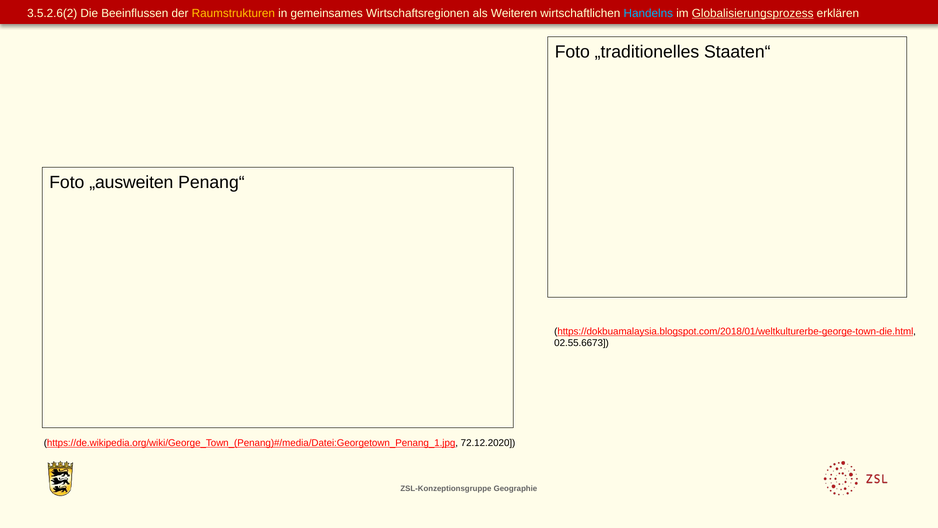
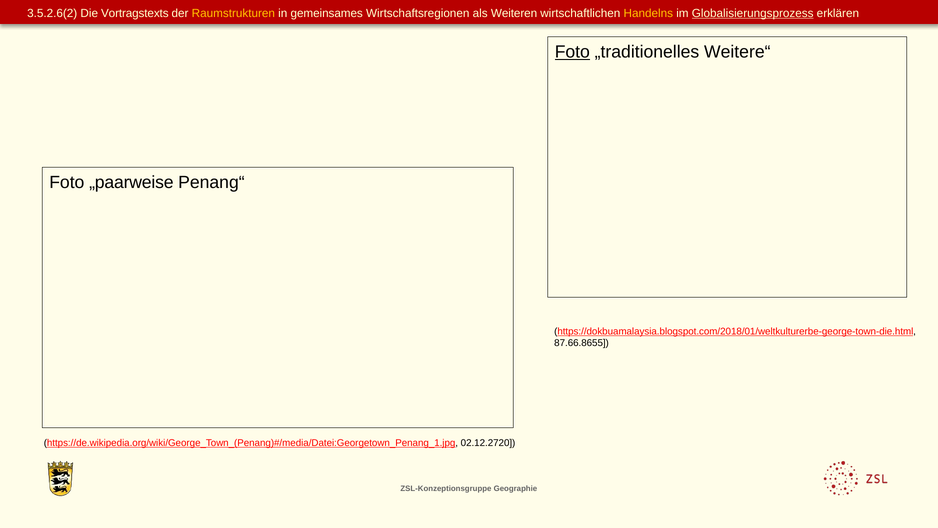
Beeinflussen: Beeinflussen -> Vortragstexts (135, 13)
Handelns colour: light blue -> yellow (648, 13)
Foto underline: none -> present (572, 52)
Staaten“: Staaten“ -> Weitere“ (737, 52)
„ausweiten: „ausweiten -> „paarweise (131, 183)
02.55.6673: 02.55.6673 -> 87.66.8655 (582, 343)
72.12.2020: 72.12.2020 -> 02.12.2720 (488, 443)
